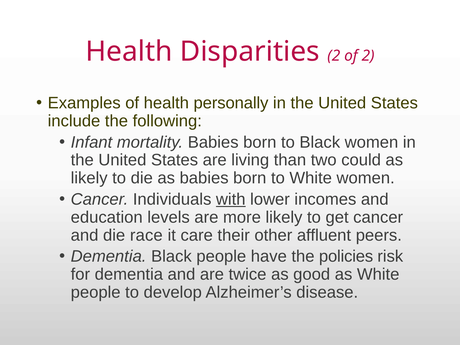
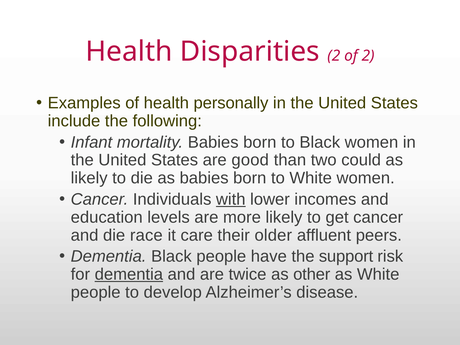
living: living -> good (250, 160)
other: other -> older (273, 235)
policies: policies -> support (346, 256)
dementia underline: none -> present (129, 274)
good: good -> other (312, 274)
